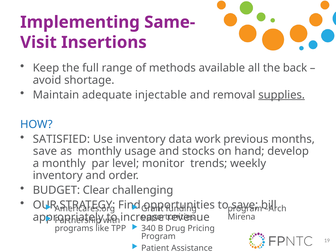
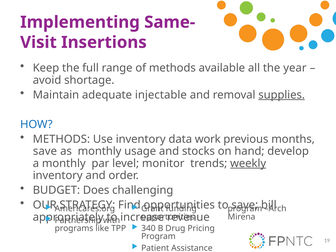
back: back -> year (295, 68)
SATISFIED: SATISFIED -> METHODS (61, 139)
weekly underline: none -> present (248, 163)
Clear: Clear -> Does (96, 190)
